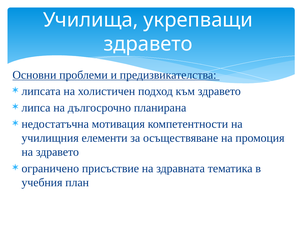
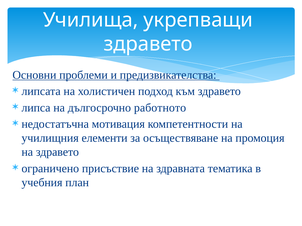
планирана: планирана -> работното (160, 108)
